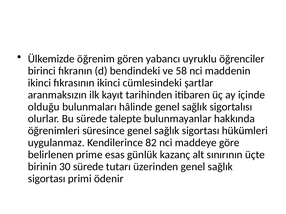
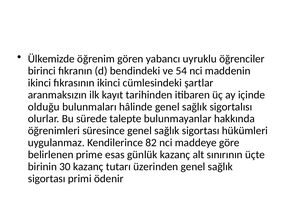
58: 58 -> 54 (181, 71)
30 sürede: sürede -> kazanç (88, 167)
